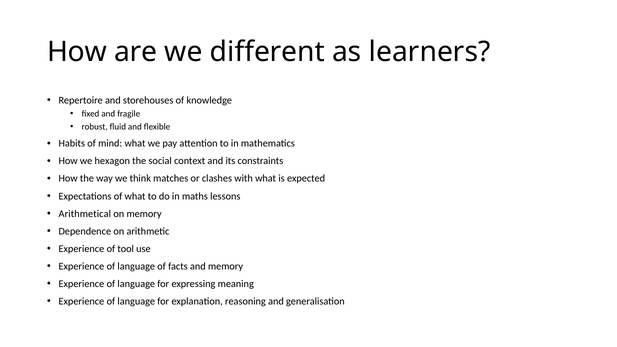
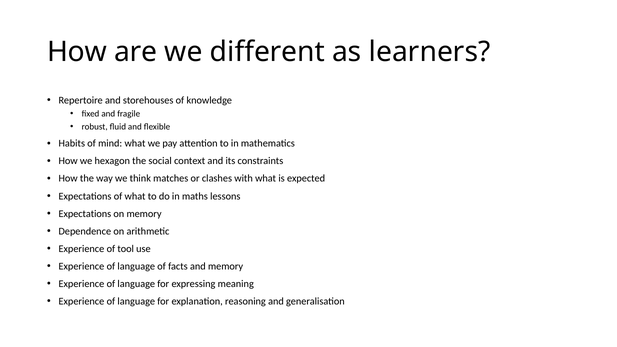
Arithmetical: Arithmetical -> Expectations (85, 214)
